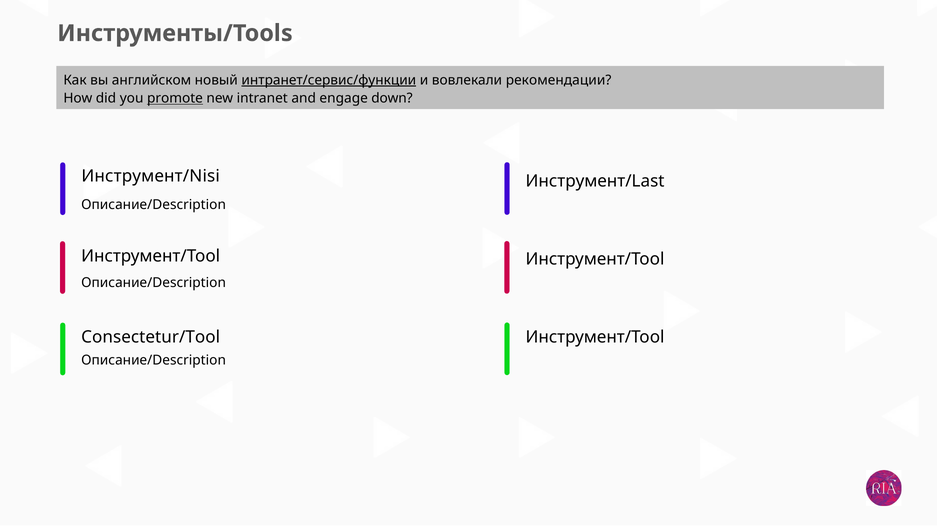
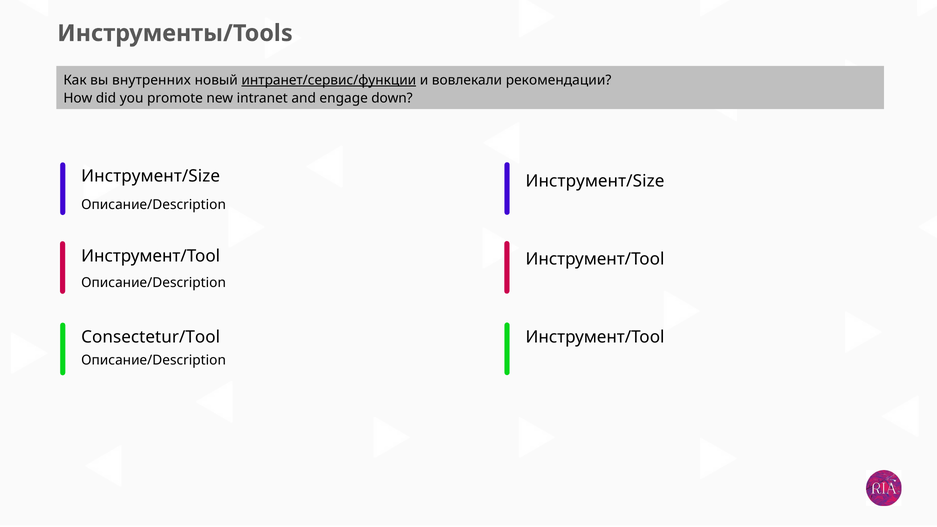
английском: английском -> внутренних (151, 80)
promote underline: present -> none (175, 98)
Инструмент/Nisi: Инструмент/Nisi -> Инструмент/Size (151, 176)
Инструмент/Last: Инструмент/Last -> Инструмент/Size (595, 181)
